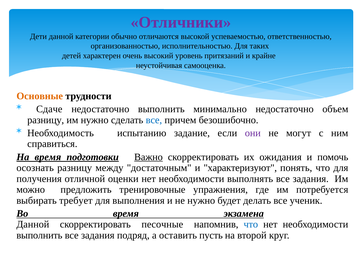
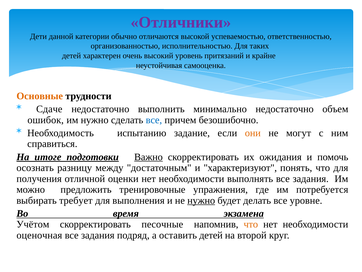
разницу: разницу -> ошибок (46, 120)
они colour: purple -> orange (253, 133)
На время: время -> итоге (48, 157)
нужно underline: none -> present (201, 200)
ученик: ученик -> уровне (306, 200)
Данной: Данной -> Учётом (33, 224)
что colour: blue -> orange (251, 224)
выполнить: выполнить -> оценочная (39, 235)
оставить пусть: пусть -> детей (211, 235)
